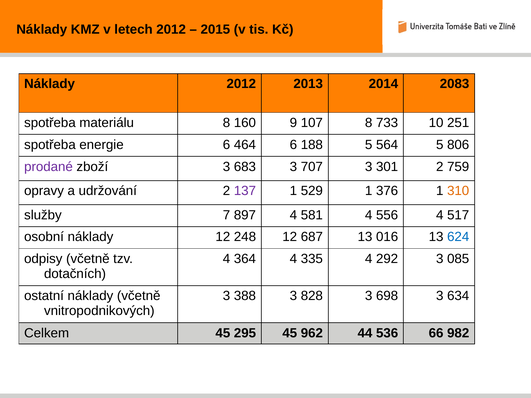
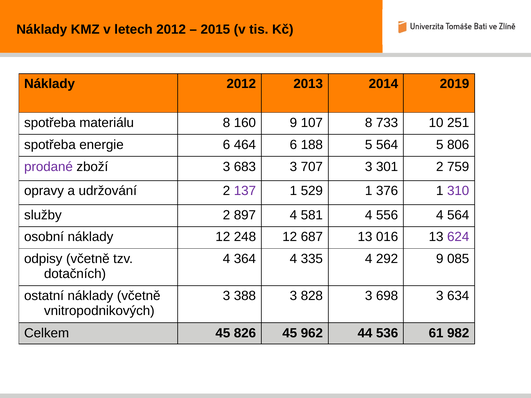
2083: 2083 -> 2019 (455, 84)
310 colour: orange -> purple (458, 191)
služby 7: 7 -> 2 (227, 215)
4 517: 517 -> 564 (458, 215)
624 colour: blue -> purple (458, 237)
292 3: 3 -> 9 (440, 259)
295: 295 -> 826 (245, 333)
66: 66 -> 61 (436, 333)
